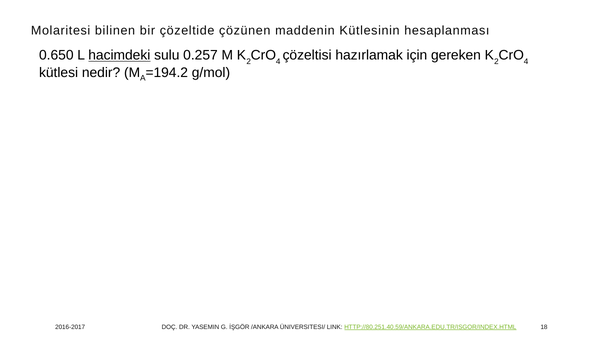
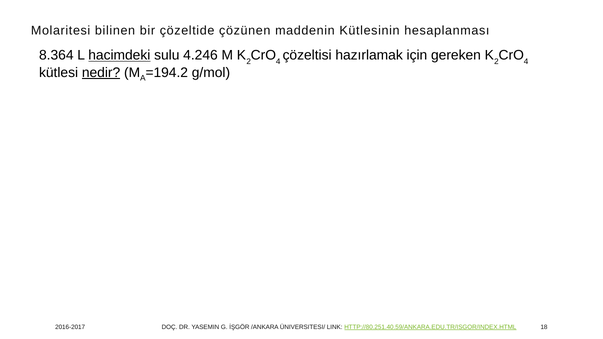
0.650: 0.650 -> 8.364 (56, 55)
0.257: 0.257 -> 4.246 (200, 55)
nedir underline: none -> present (101, 73)
